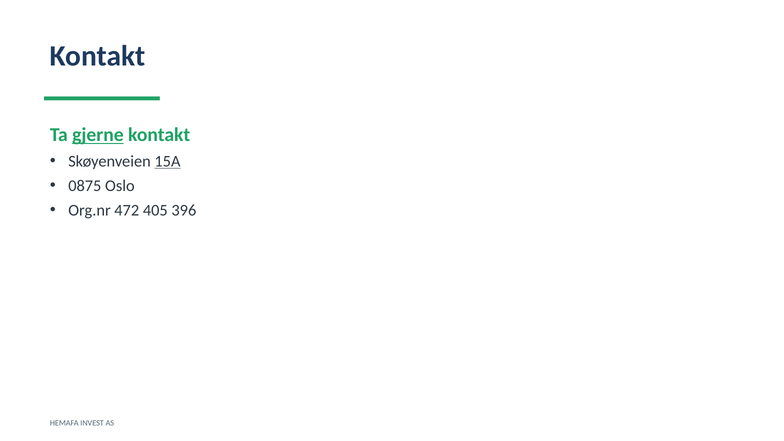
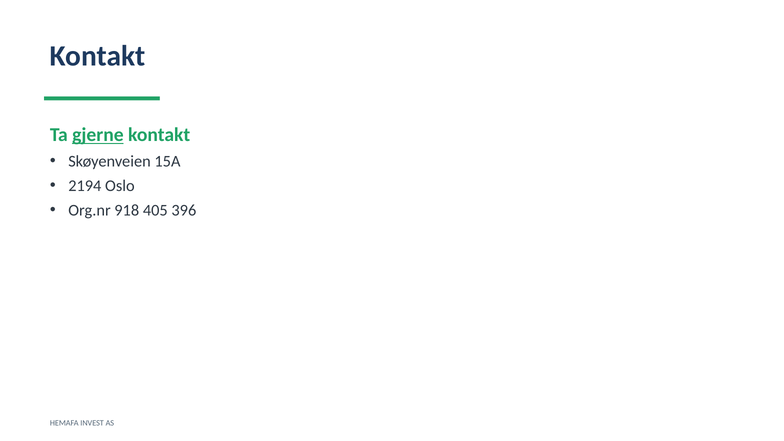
15A underline: present -> none (167, 161)
0875: 0875 -> 2194 (85, 186)
472: 472 -> 918 (127, 210)
